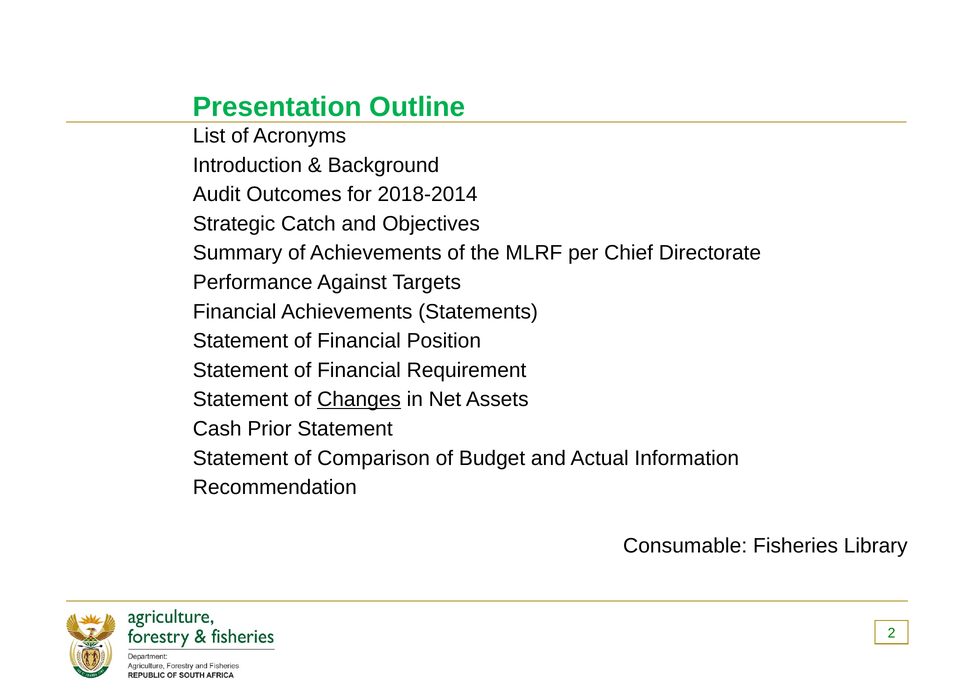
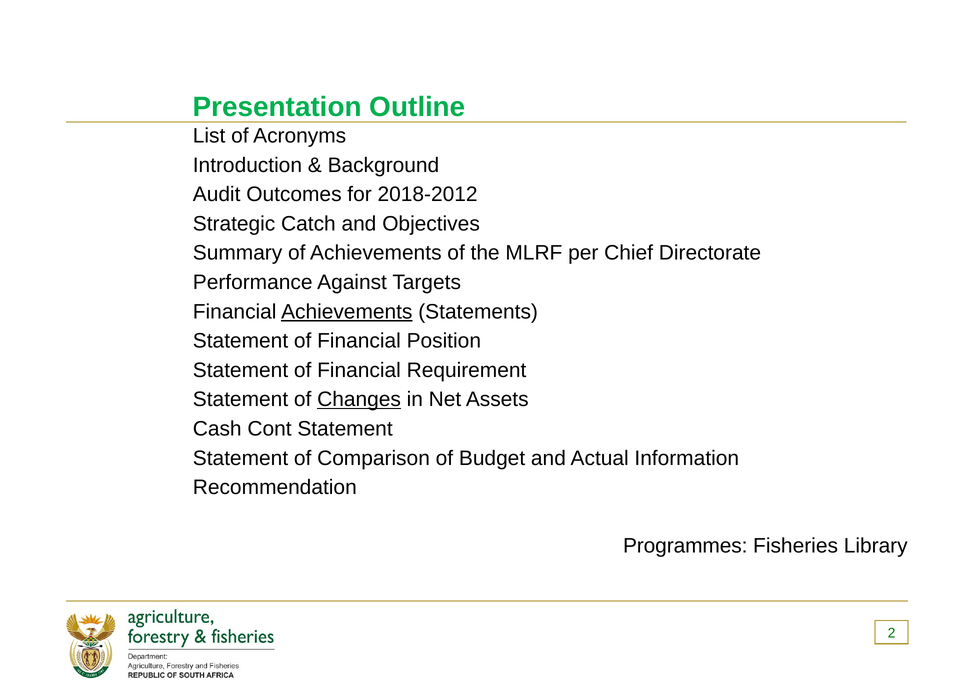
2018-2014: 2018-2014 -> 2018-2012 (428, 195)
Achievements underline: none -> present (347, 312)
Prior: Prior -> Cont (270, 429)
Consumable: Consumable -> Programmes (685, 546)
